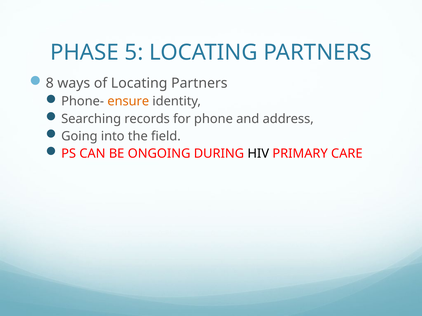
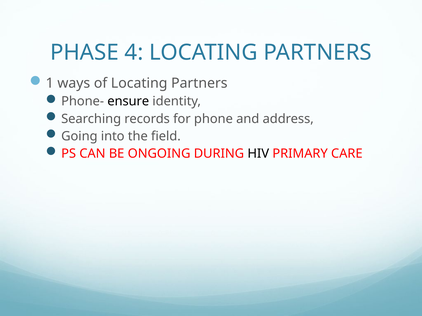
5: 5 -> 4 (134, 53)
8: 8 -> 1 (50, 83)
ensure colour: orange -> black (128, 102)
